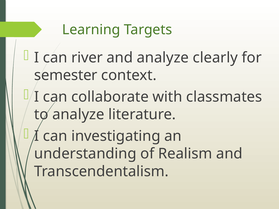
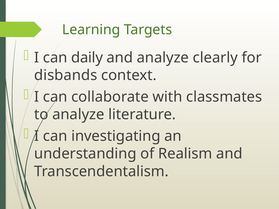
river: river -> daily (87, 58)
semester: semester -> disbands (66, 75)
